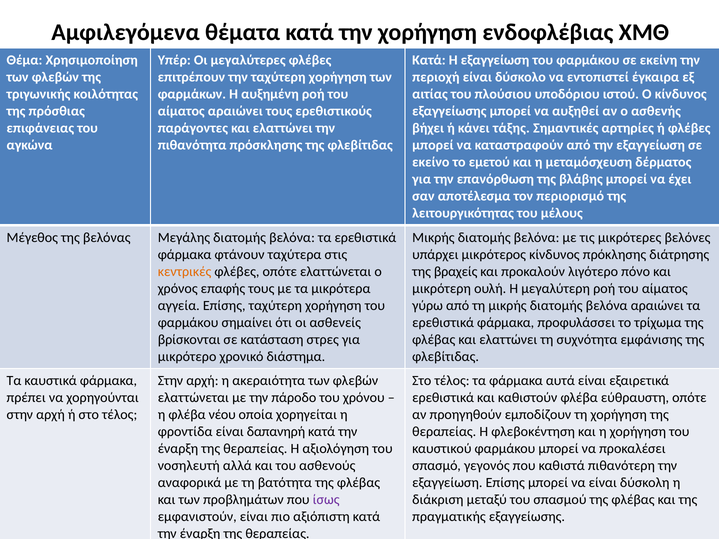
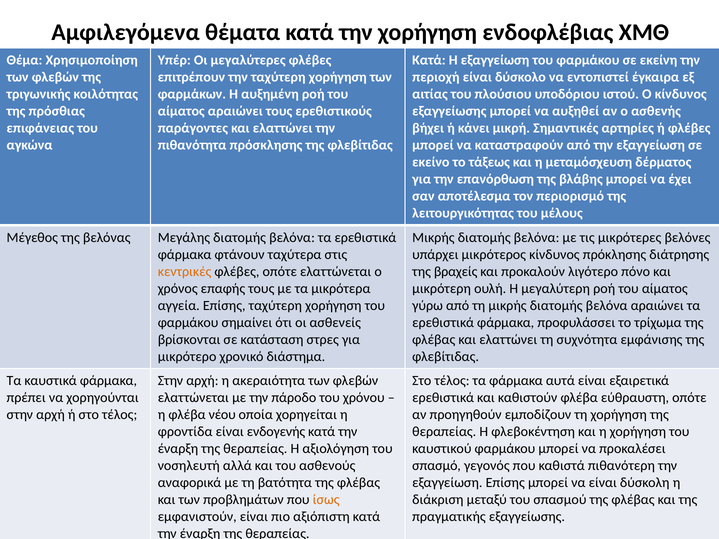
τάξης: τάξης -> μικρή (511, 128)
εμετού: εμετού -> τάξεως (489, 162)
δαπανηρή: δαπανηρή -> ενδογενής (276, 432)
ίσως colour: purple -> orange (326, 500)
